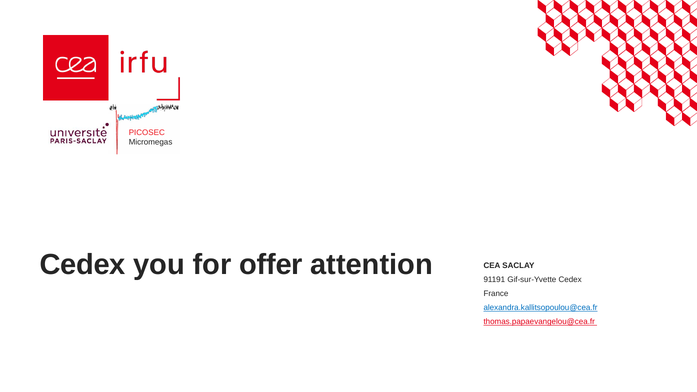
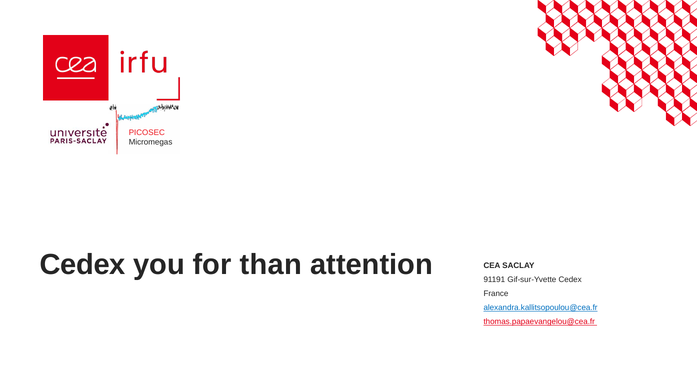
offer: offer -> than (271, 265)
